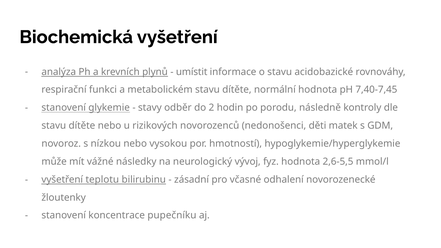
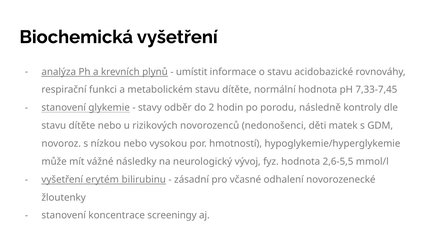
7,40-7,45: 7,40-7,45 -> 7,33-7,45 (376, 90)
teplotu: teplotu -> erytém (102, 180)
pupečníku: pupečníku -> screeningy (172, 215)
